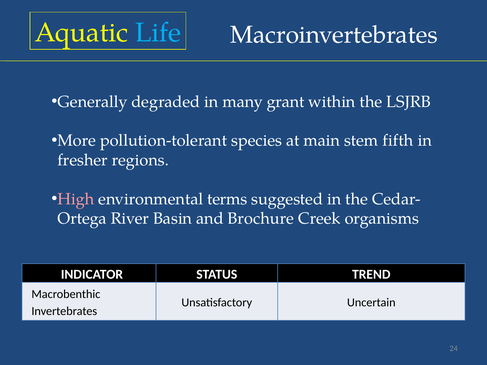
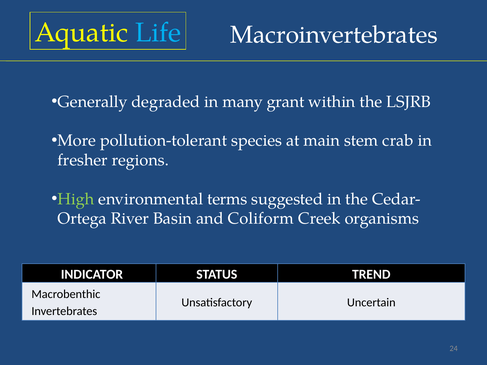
fifth: fifth -> crab (398, 141)
High colour: pink -> light green (76, 199)
Brochure: Brochure -> Coliform (261, 219)
